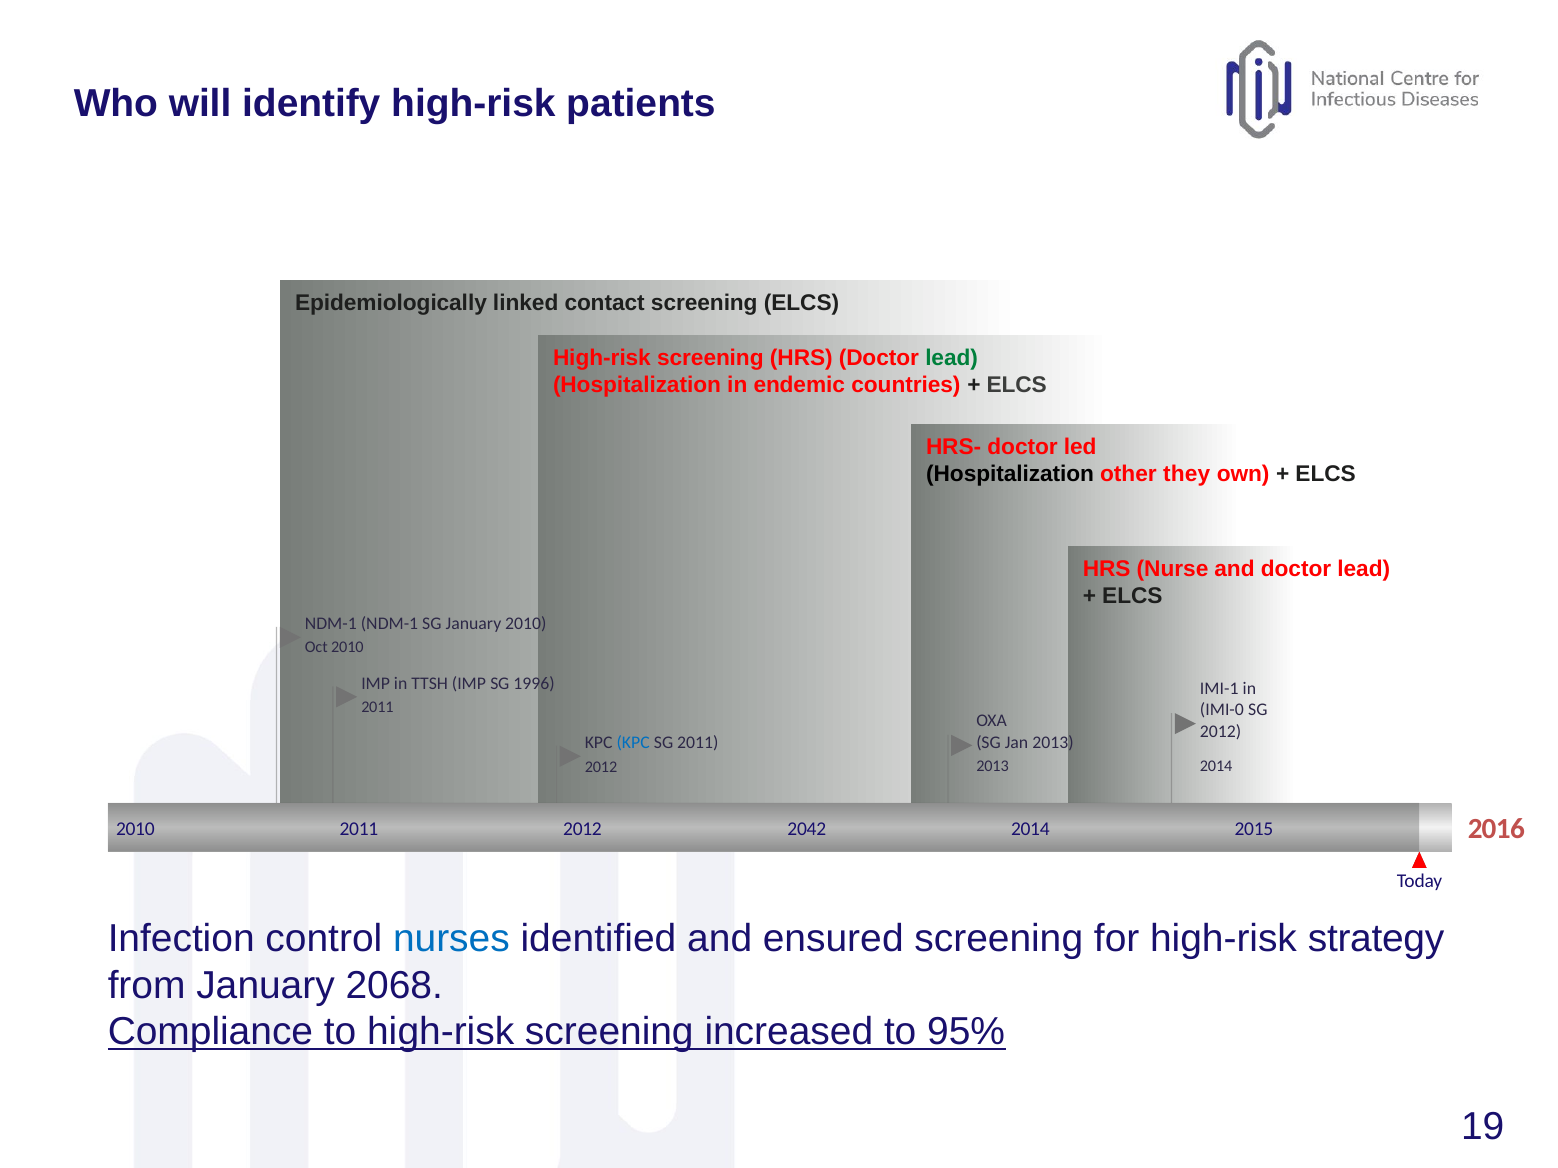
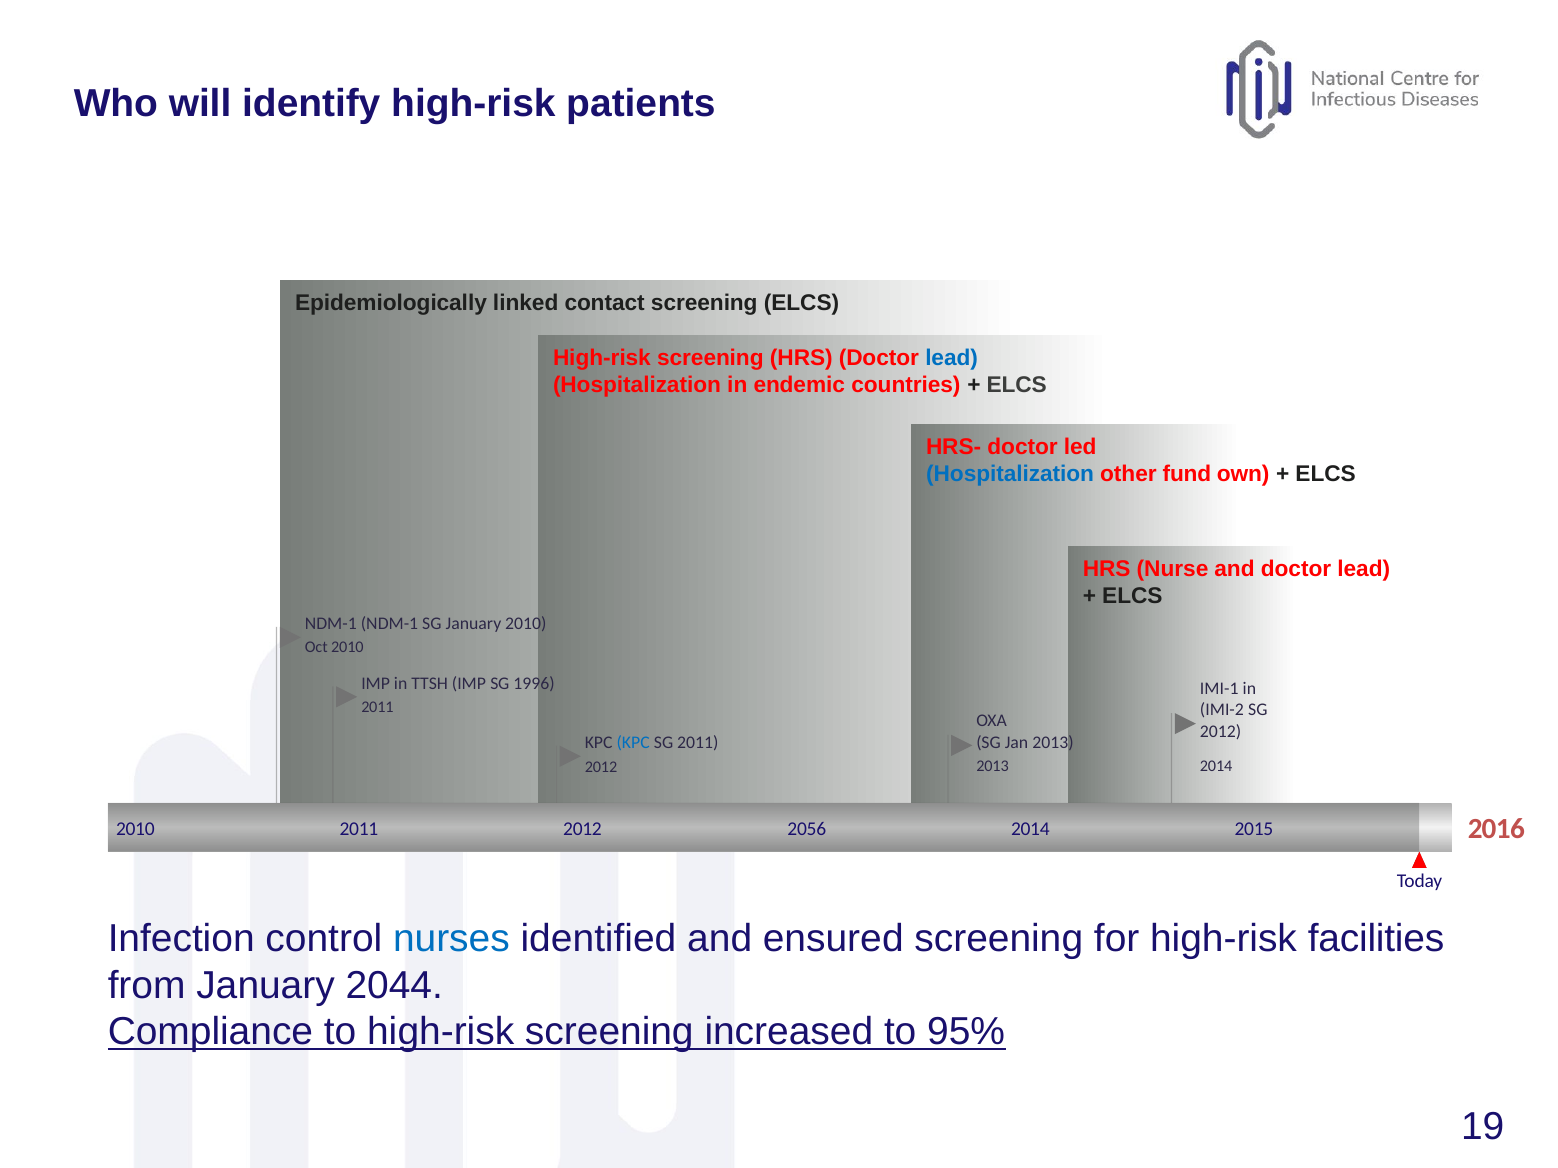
lead colour: green -> blue (952, 358)
Hospitalization colour: black -> blue (1010, 475)
they: they -> fund (1187, 475)
IMI-0: IMI-0 -> IMI-2 (1222, 710)
2042: 2042 -> 2056 (807, 829)
strategy: strategy -> facilities (1376, 939)
2068: 2068 -> 2044 (394, 986)
